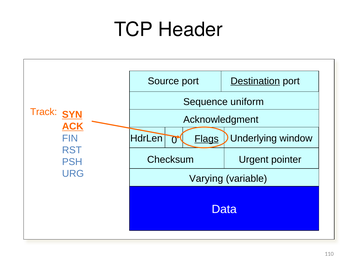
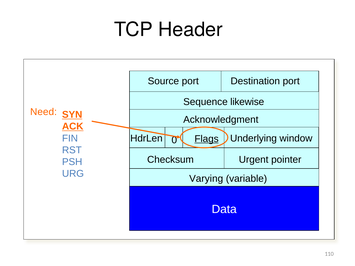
Destination underline: present -> none (255, 81)
uniform: uniform -> likewise (247, 102)
Track: Track -> Need (44, 112)
